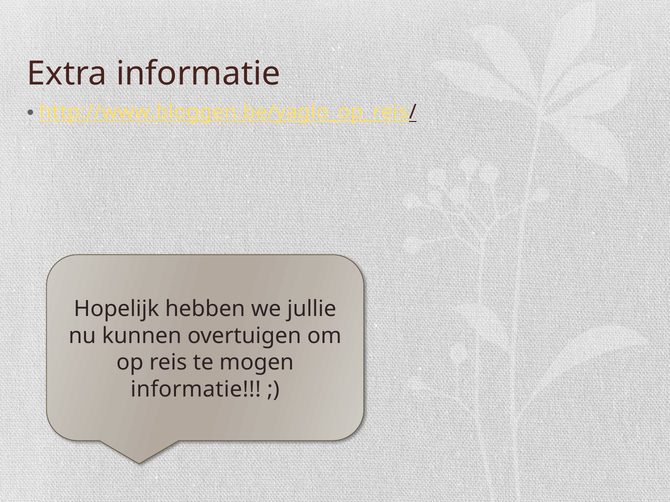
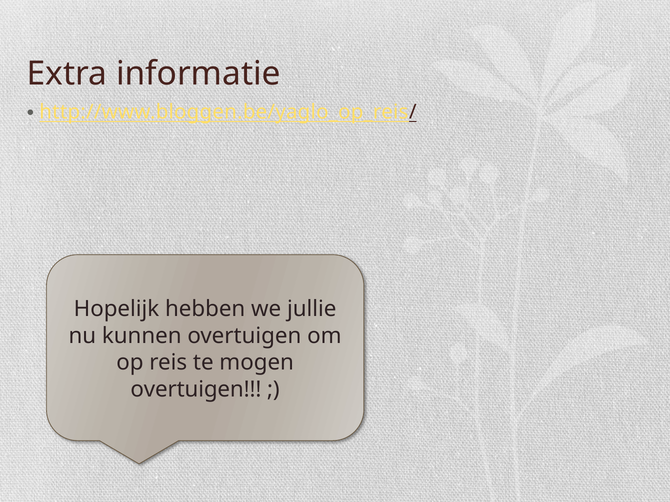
informatie: informatie -> overtuigen (196, 390)
